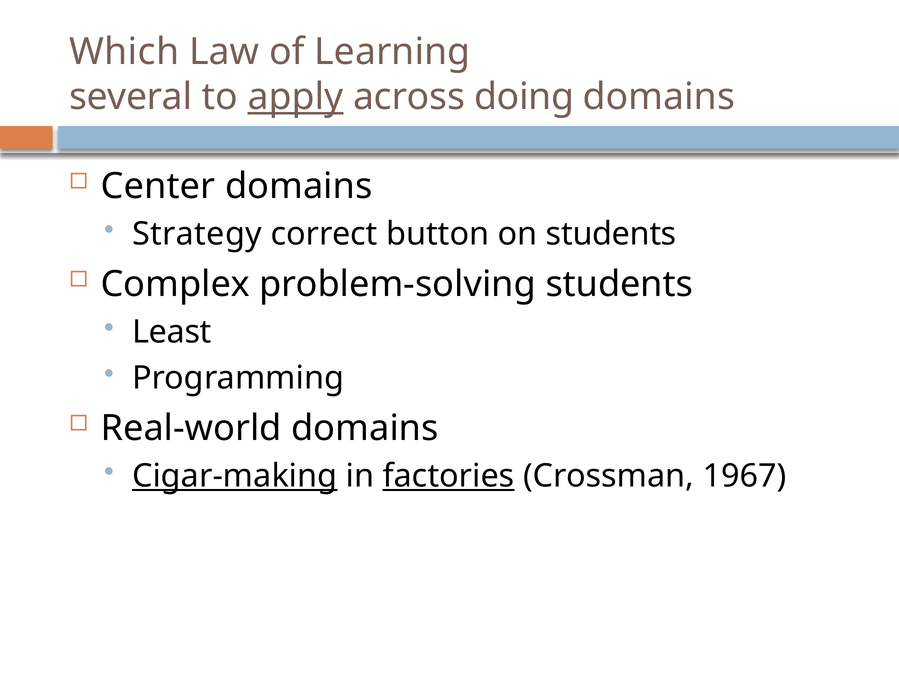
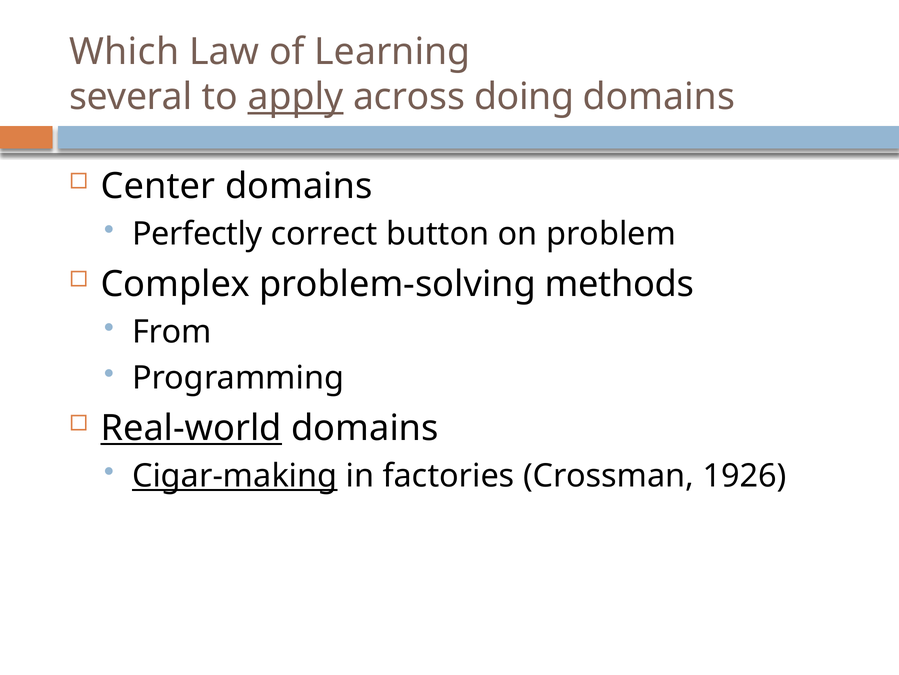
Strategy: Strategy -> Perfectly (197, 234)
on students: students -> problem (611, 234)
problem-solving students: students -> methods (619, 284)
Least: Least -> From (172, 332)
Real-world underline: none -> present (191, 428)
factories underline: present -> none (449, 476)
1967: 1967 -> 1926 (745, 476)
